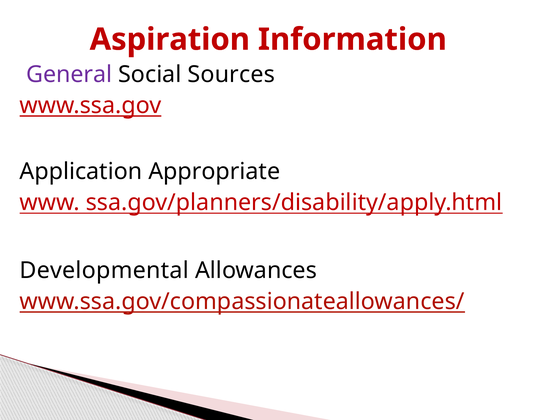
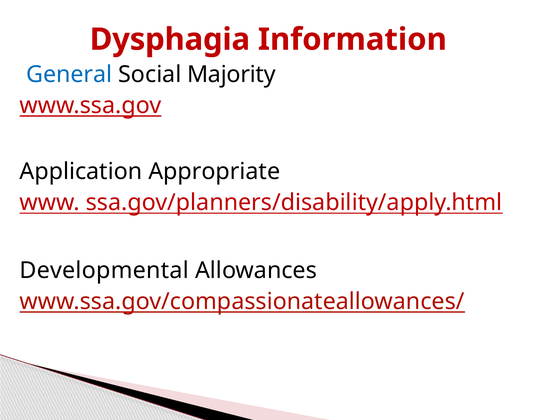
Aspiration: Aspiration -> Dysphagia (170, 39)
General colour: purple -> blue (69, 74)
Sources: Sources -> Majority (231, 74)
